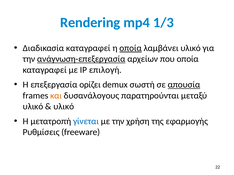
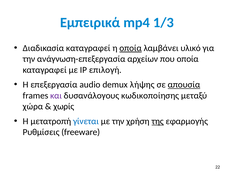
Rendering: Rendering -> Εμπειρικά (90, 23)
ανάγνωση-επεξεργασία underline: present -> none (81, 59)
ορίζει: ορίζει -> audio (90, 85)
σωστή: σωστή -> λήψης (142, 85)
και colour: orange -> purple (56, 96)
παρατηρούνται: παρατηρούνται -> κωδικοποίησης (150, 96)
υλικό: υλικό -> χώρα (33, 107)
υλικό: υλικό -> χωρίς (64, 107)
της underline: none -> present (158, 122)
